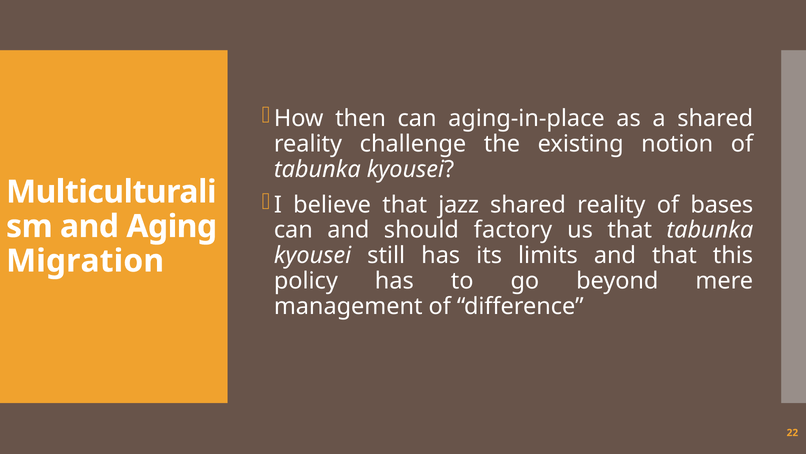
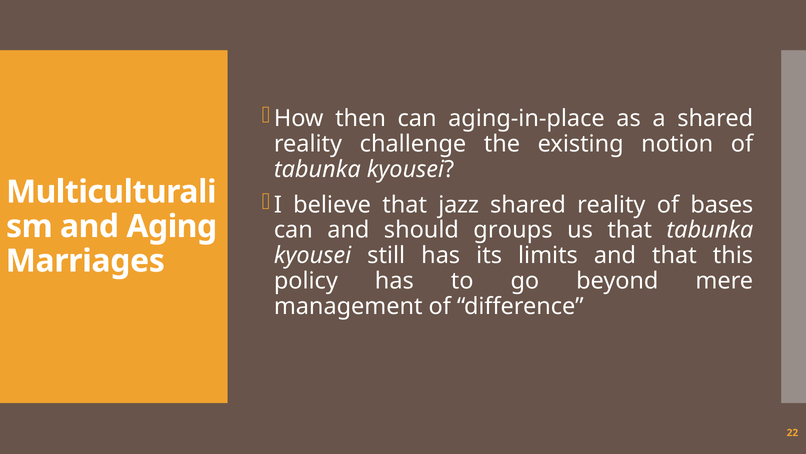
factory: factory -> groups (513, 230)
Migration: Migration -> Marriages (85, 261)
